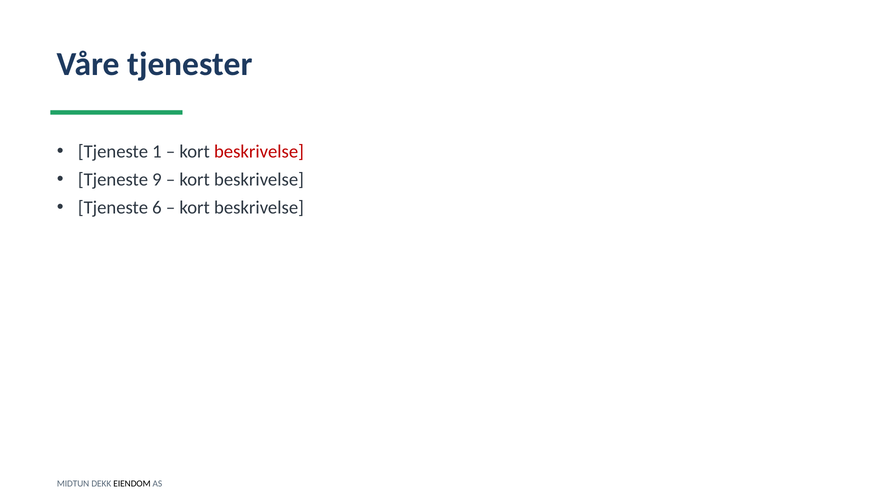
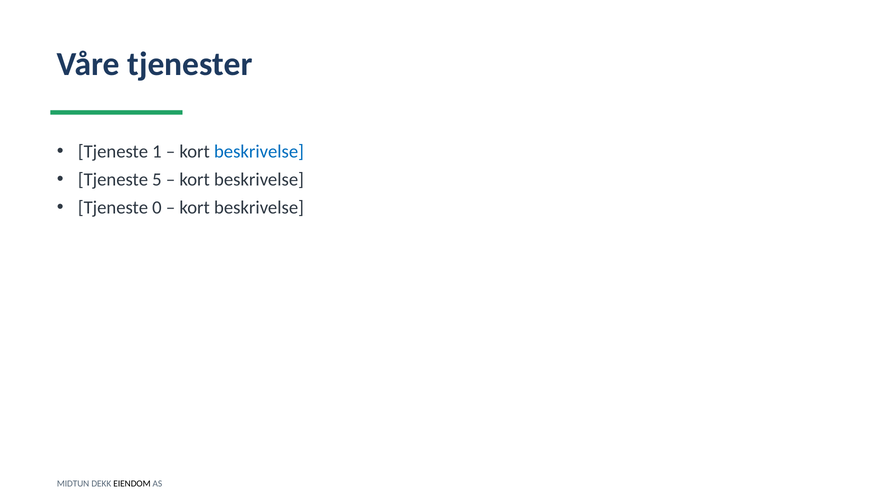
beskrivelse colour: red -> blue (259, 152)
9: 9 -> 5 (157, 180)
6: 6 -> 0 (157, 208)
